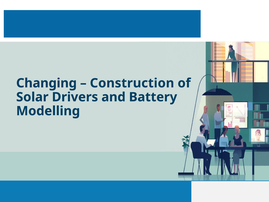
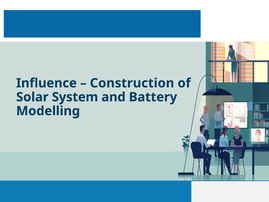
Changing: Changing -> Influence (46, 83)
Drivers: Drivers -> System (75, 97)
